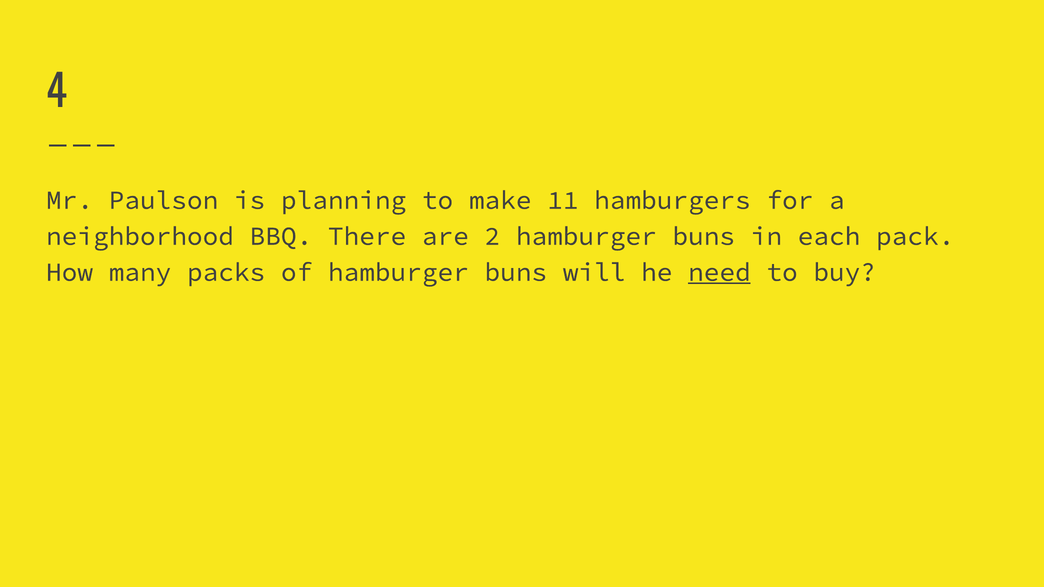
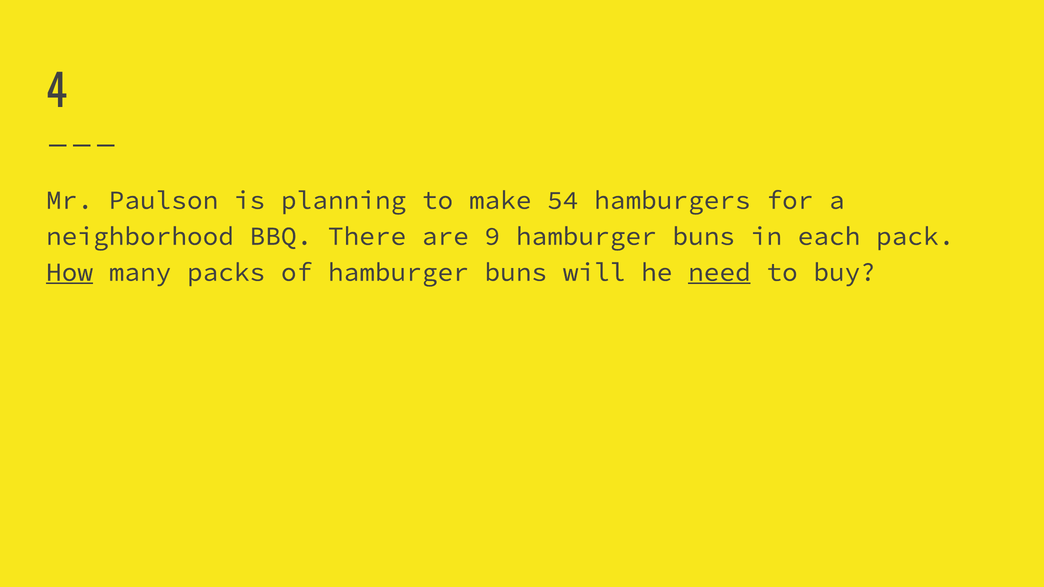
11: 11 -> 54 (563, 200)
2: 2 -> 9 (492, 236)
How underline: none -> present (70, 272)
